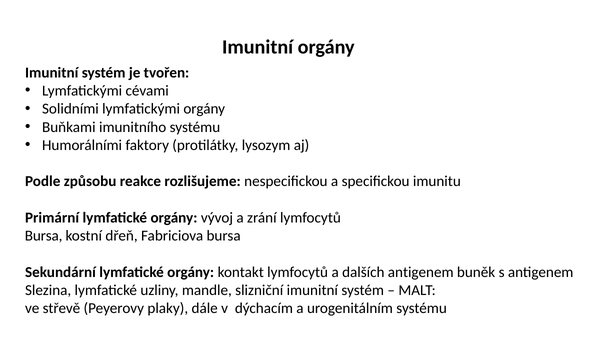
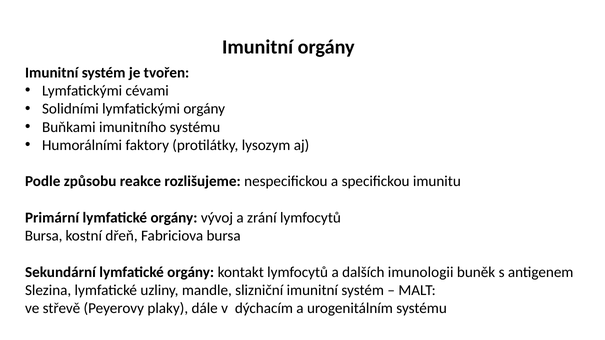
dalších antigenem: antigenem -> imunologii (421, 272)
